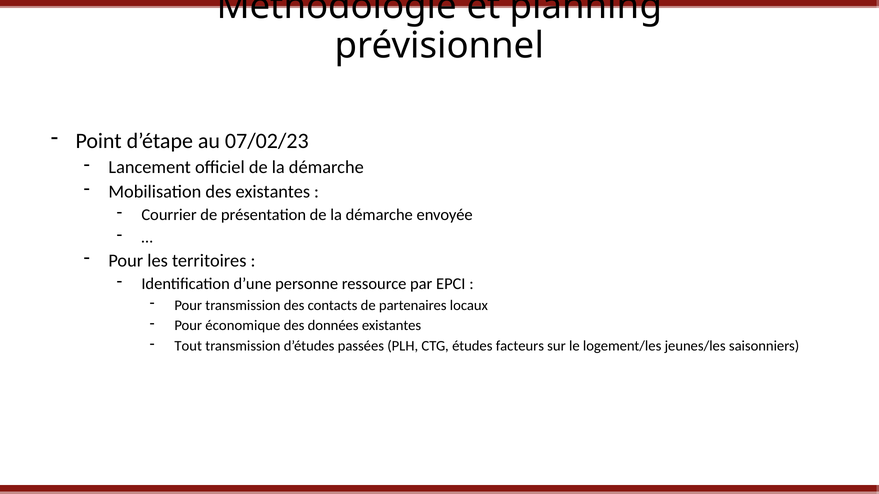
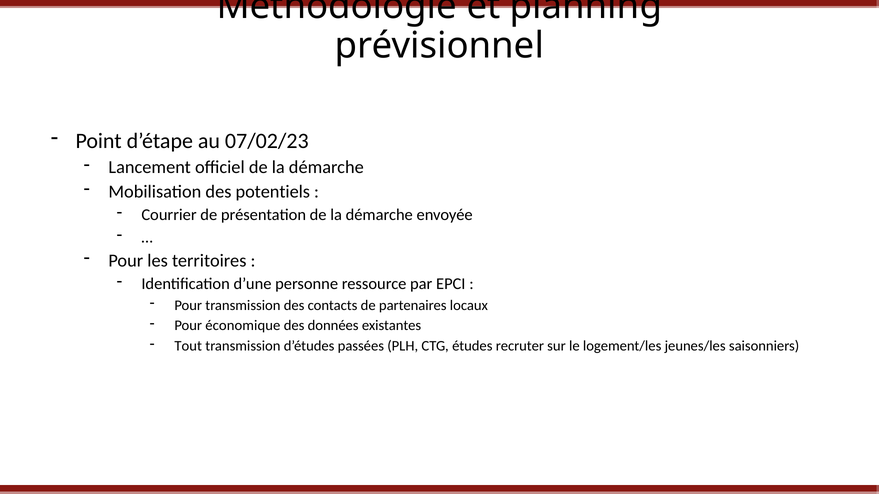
des existantes: existantes -> potentiels (273, 192)
facteurs: facteurs -> recruter (520, 346)
